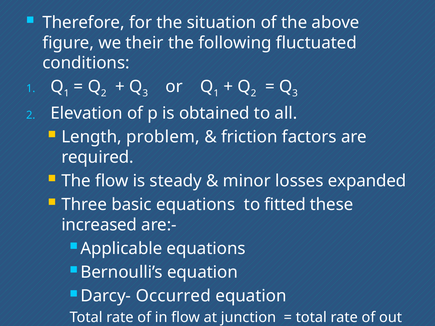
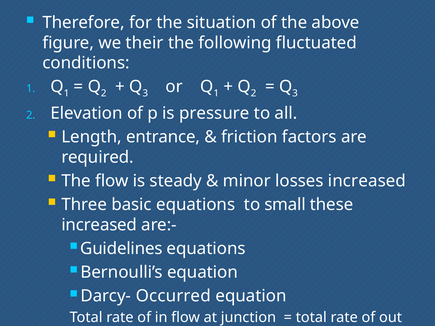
obtained: obtained -> pressure (214, 113)
problem: problem -> entrance (163, 137)
losses expanded: expanded -> increased (367, 181)
fitted: fitted -> small (285, 205)
Applicable: Applicable -> Guidelines (121, 249)
